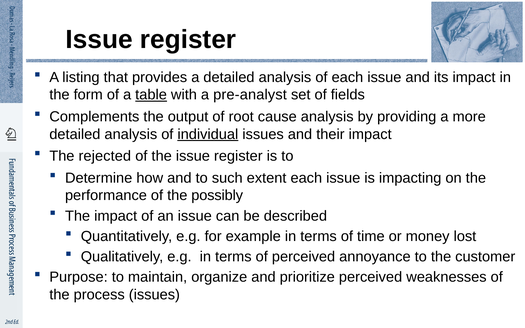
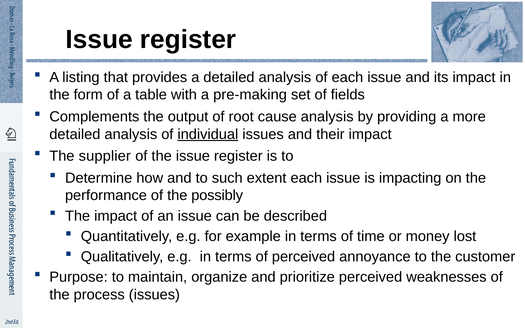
table underline: present -> none (151, 95)
pre-analyst: pre-analyst -> pre-making (250, 95)
rejected: rejected -> supplier (105, 156)
